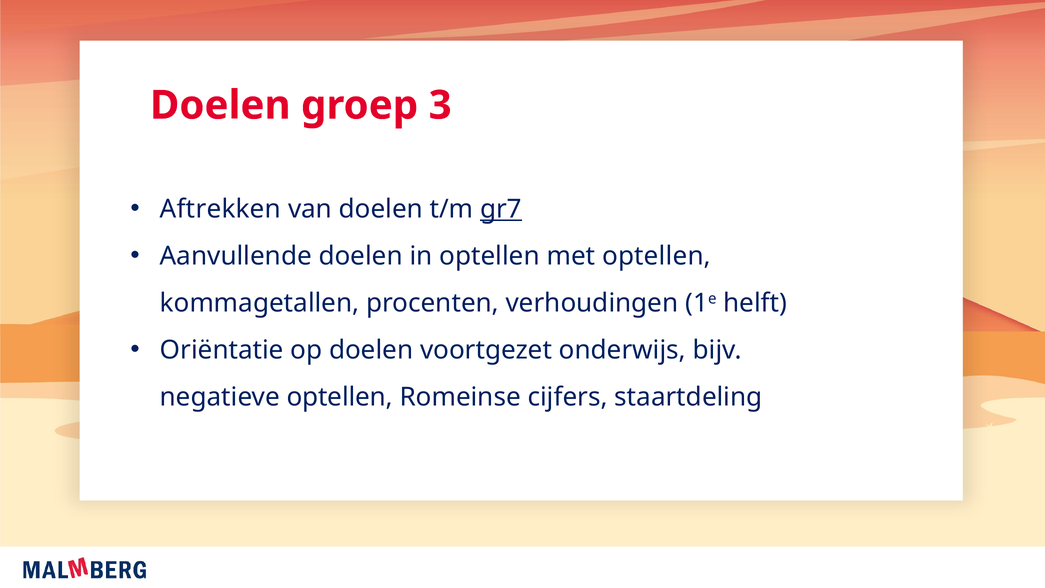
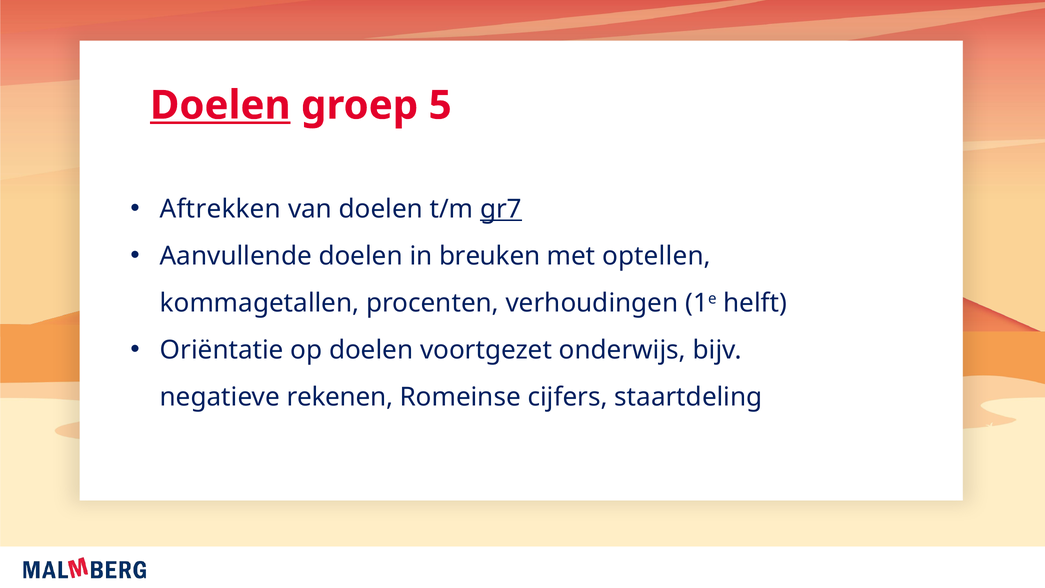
Doelen underline: none -> present (220, 105)
3: 3 -> 5 (440, 105)
in optellen: optellen -> breuken (490, 256)
negatieve optellen: optellen -> rekenen (340, 397)
